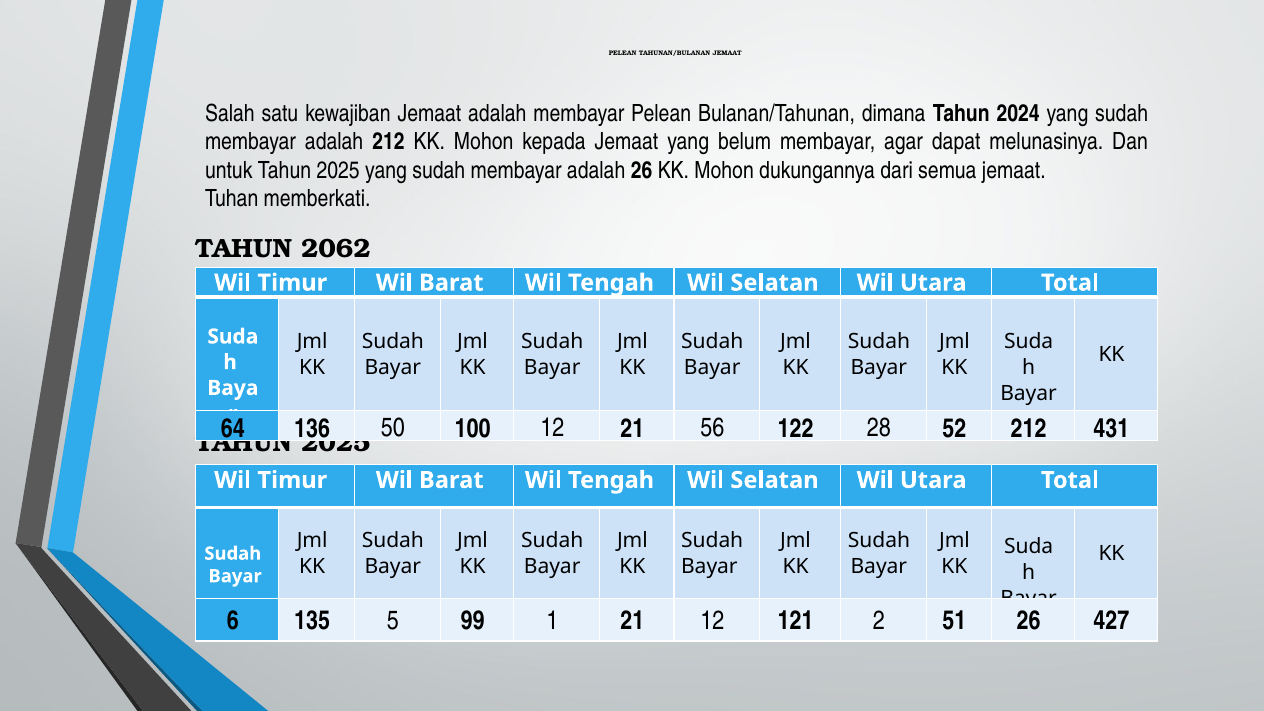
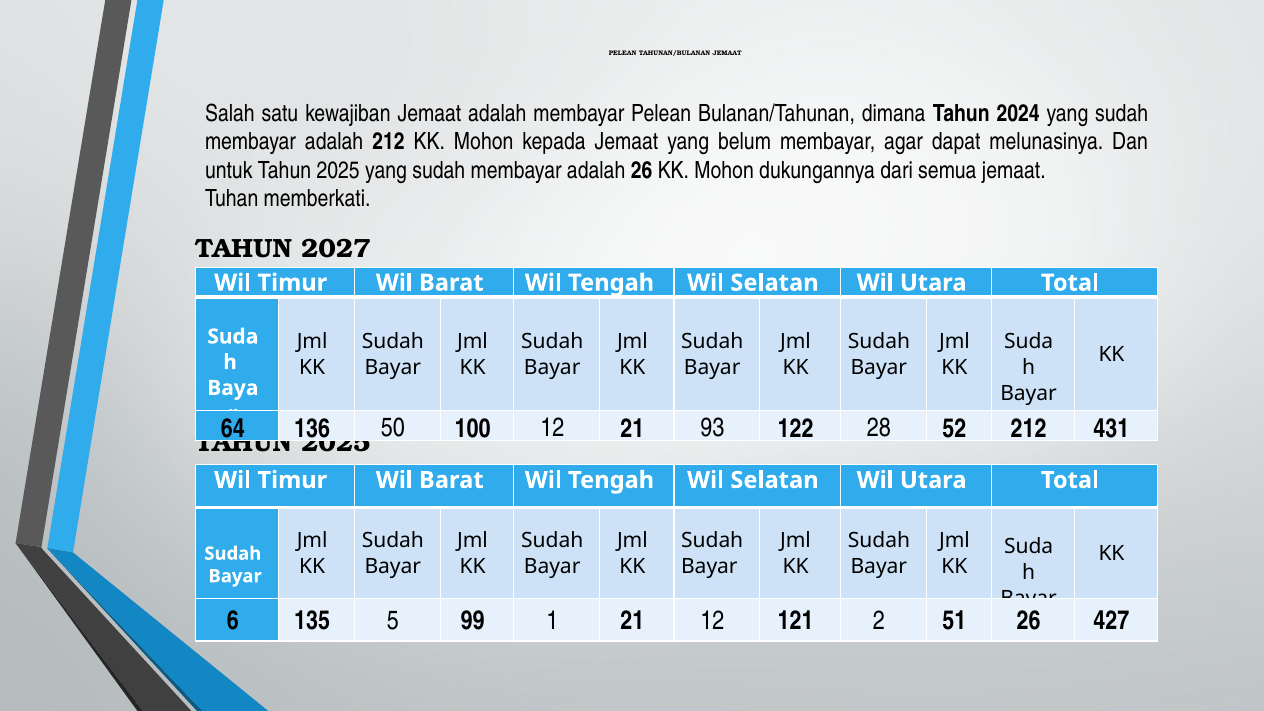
2062: 2062 -> 2027 (336, 248)
56: 56 -> 93 (712, 428)
